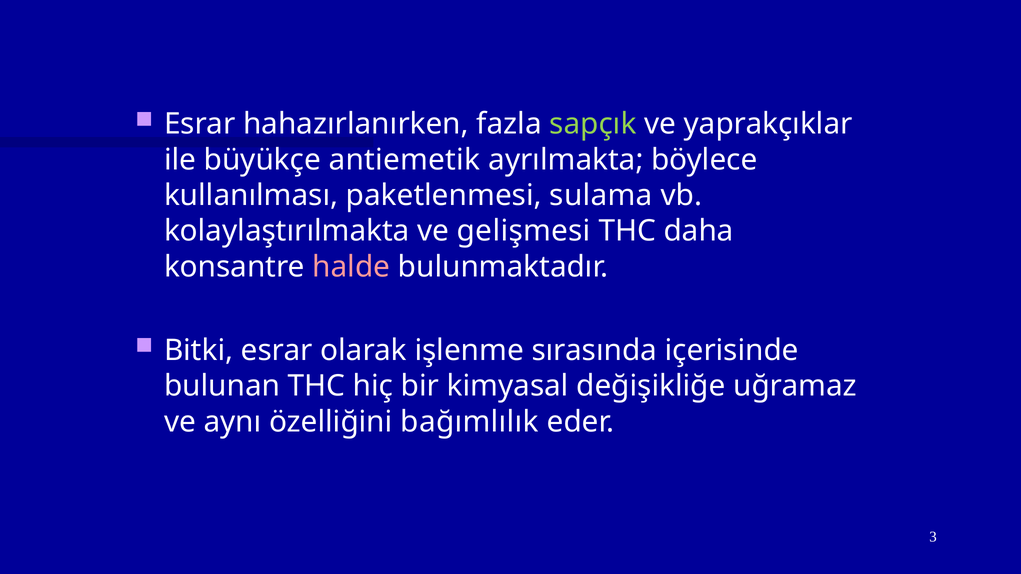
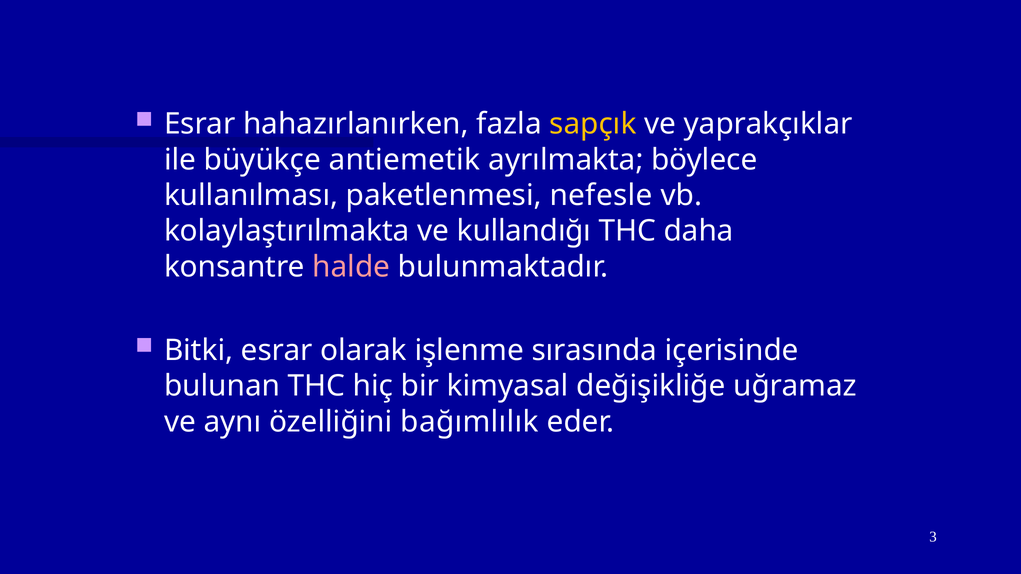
sapçık colour: light green -> yellow (593, 124)
sulama: sulama -> nefesle (601, 196)
gelişmesi: gelişmesi -> kullandığı (524, 231)
